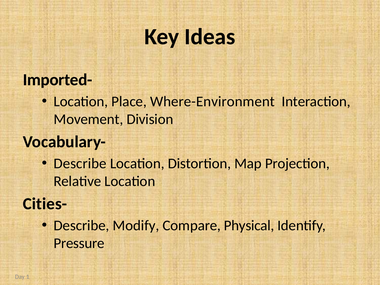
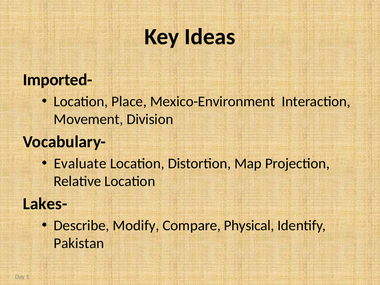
Where-Environment: Where-Environment -> Mexico-Environment (213, 102)
Describe: Describe -> Evaluate (80, 164)
Cities-: Cities- -> Lakes- (45, 204)
Pressure: Pressure -> Pakistan (79, 243)
